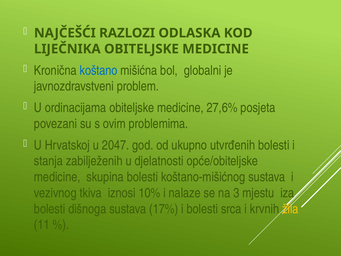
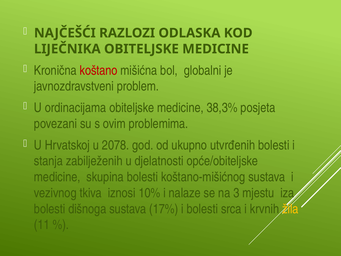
koštano colour: blue -> red (99, 70)
27,6%: 27,6% -> 38,3% (222, 108)
2047: 2047 -> 2078 (116, 145)
